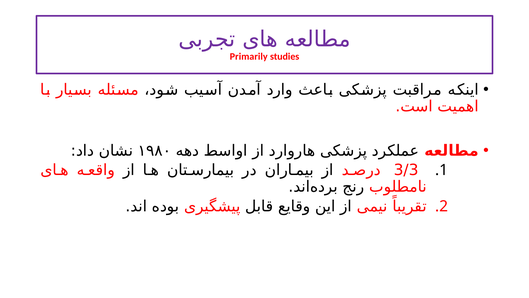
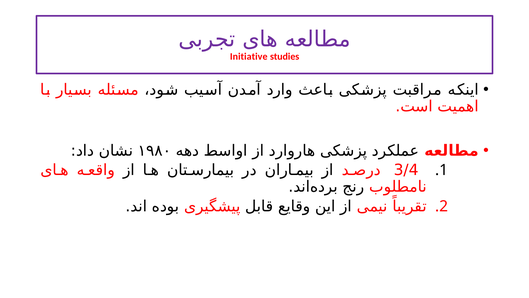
Primarily: Primarily -> Initiative (249, 56)
3/3: 3/3 -> 3/4 (406, 170)
